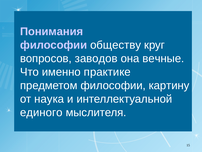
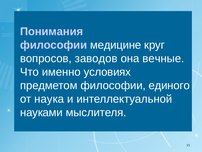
обществу: обществу -> медицине (116, 45)
практике: практике -> условиях (107, 72)
картину: картину -> единого (169, 85)
единого: единого -> науками (41, 112)
